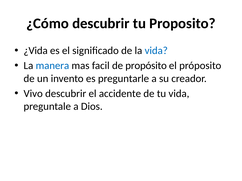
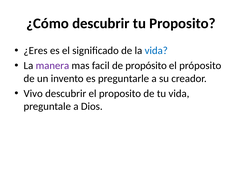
¿Vida: ¿Vida -> ¿Eres (36, 51)
manera colour: blue -> purple (52, 66)
el accidente: accidente -> proposito (120, 94)
